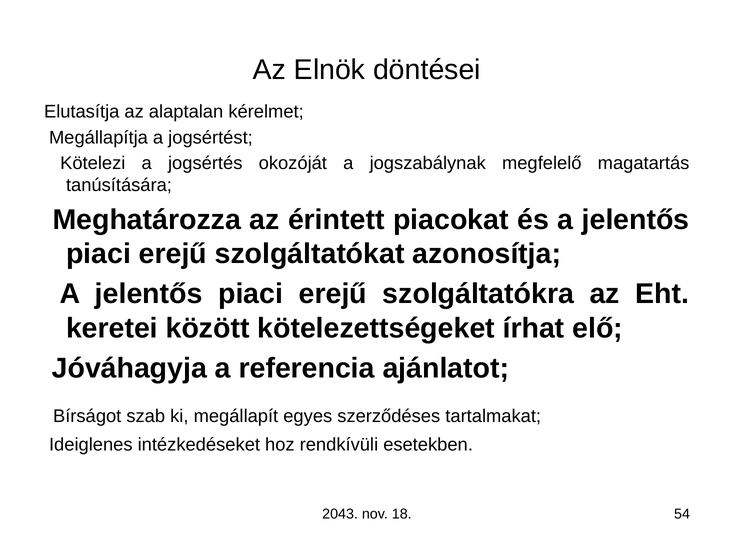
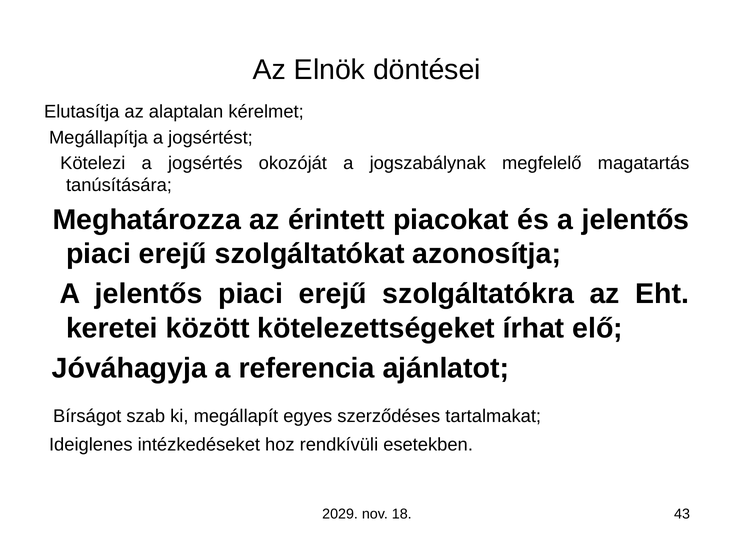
2043: 2043 -> 2029 (340, 515)
54: 54 -> 43 (682, 515)
